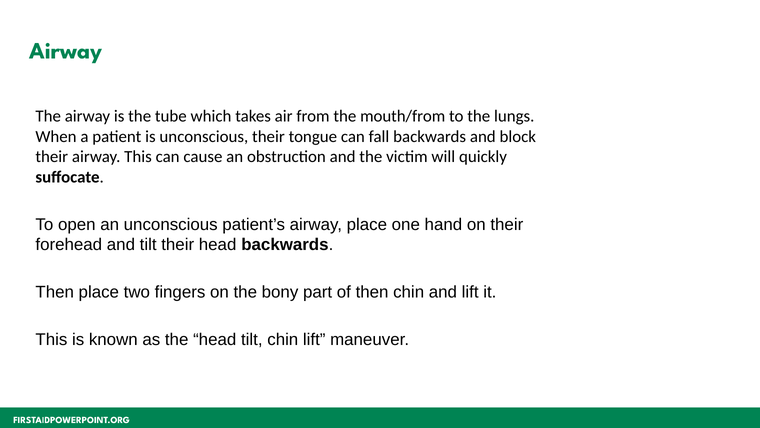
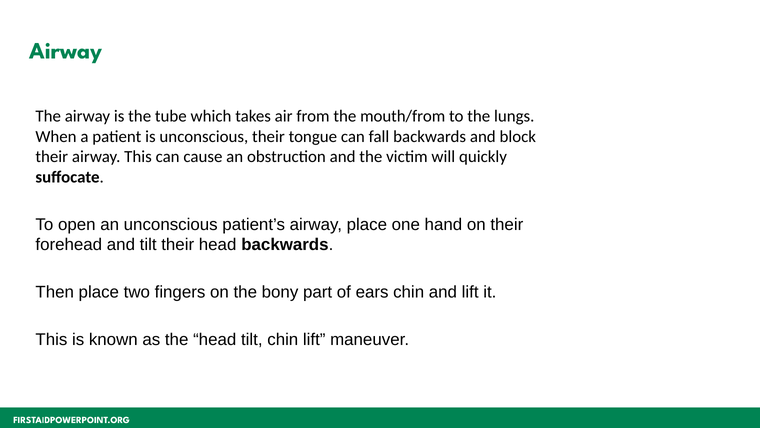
of then: then -> ears (372, 292)
